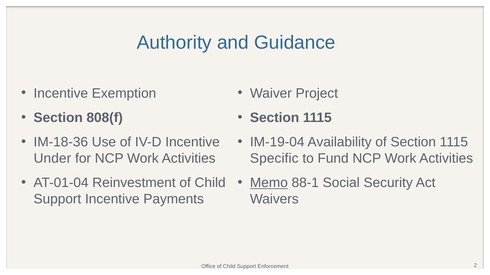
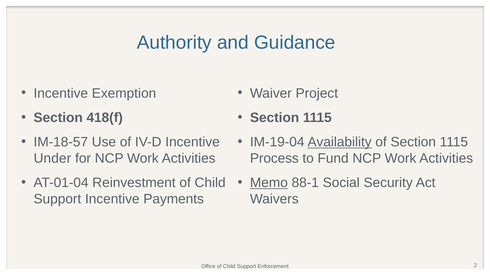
808(f: 808(f -> 418(f (105, 118)
IM-18-36: IM-18-36 -> IM-18-57 (61, 142)
Availability underline: none -> present (340, 142)
Specific: Specific -> Process (274, 159)
